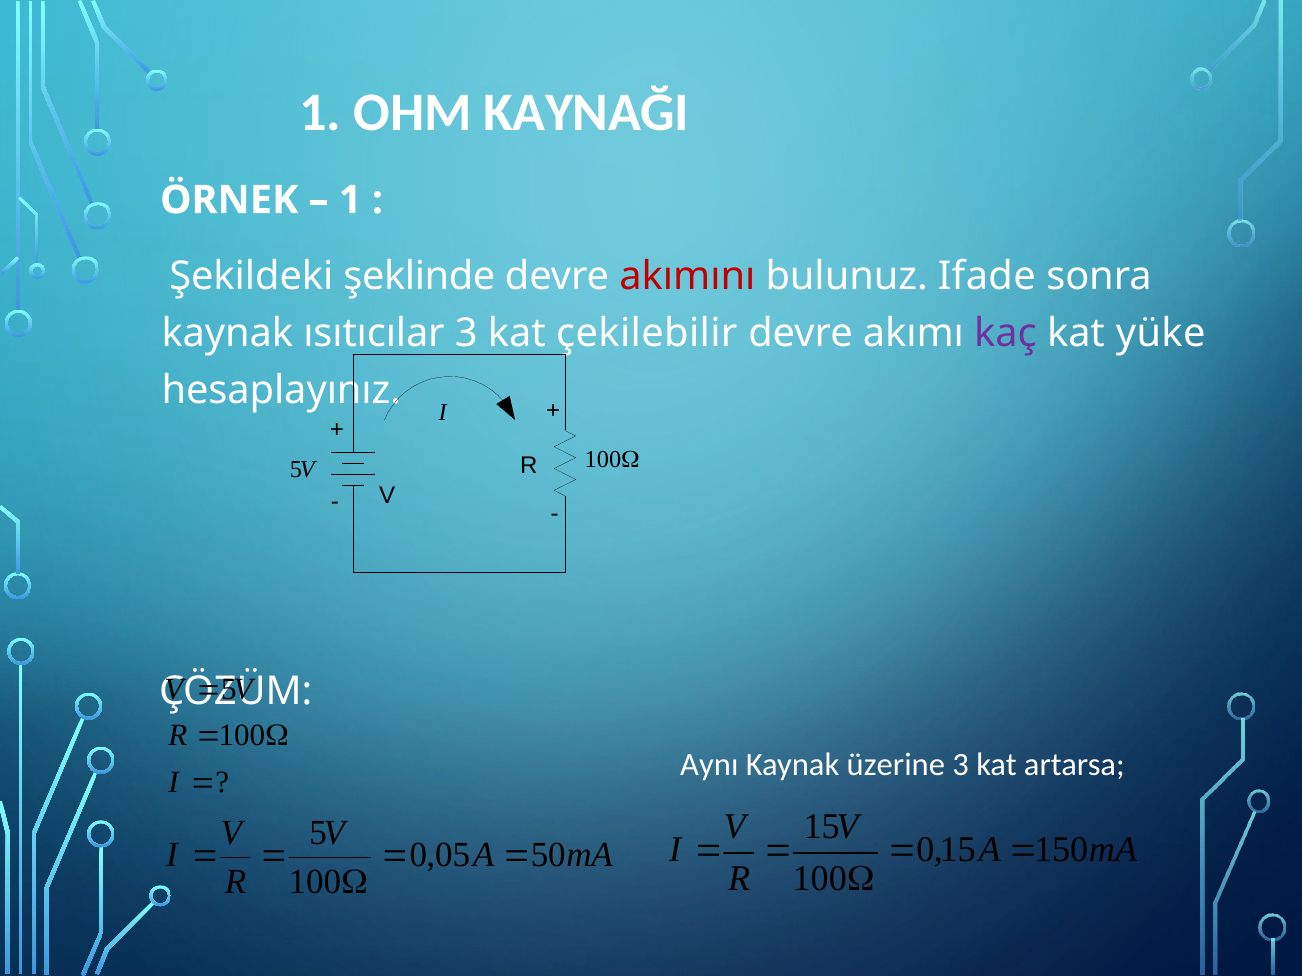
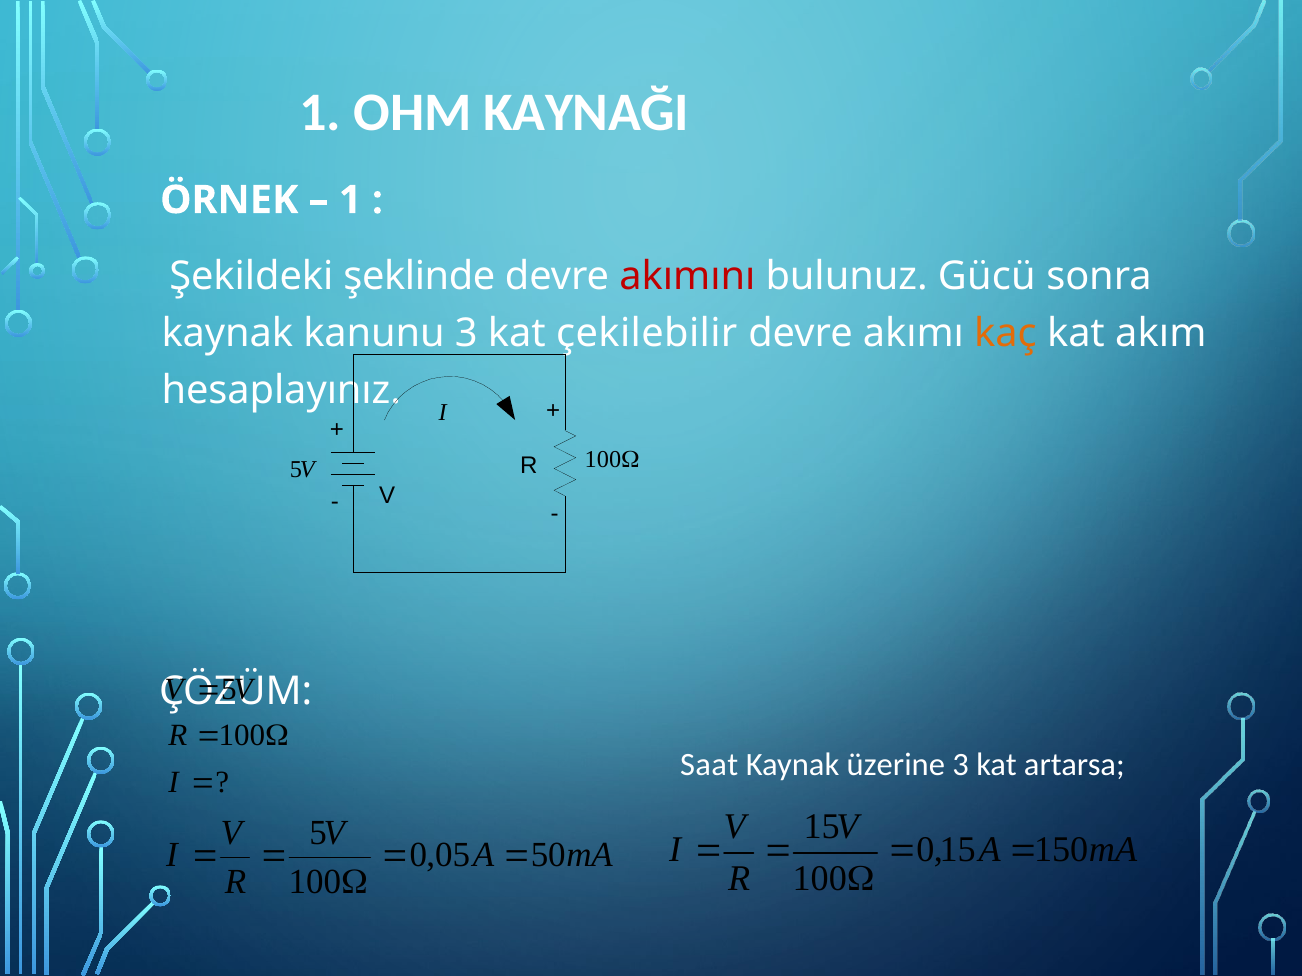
Ifade: Ifade -> Gücü (987, 276)
ısıtıcılar: ısıtıcılar -> kanunu (374, 333)
kaç colour: purple -> orange (1005, 333)
yüke: yüke -> akım (1161, 333)
Aynı: Aynı -> Saat (709, 765)
